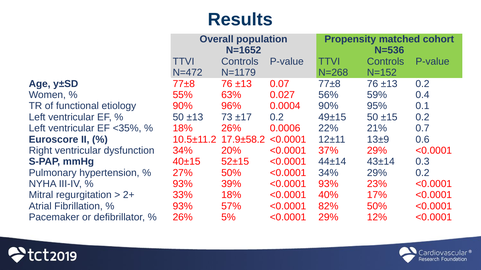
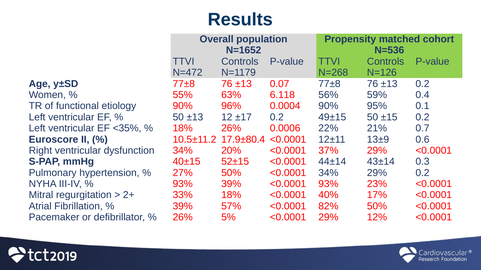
N=152: N=152 -> N=126 (382, 73)
0.027: 0.027 -> 6.118 (282, 95)
73: 73 -> 12 (227, 117)
17.9±58.2: 17.9±58.2 -> 17.9±80.4 (243, 140)
93%: 93% -> 39% (183, 207)
